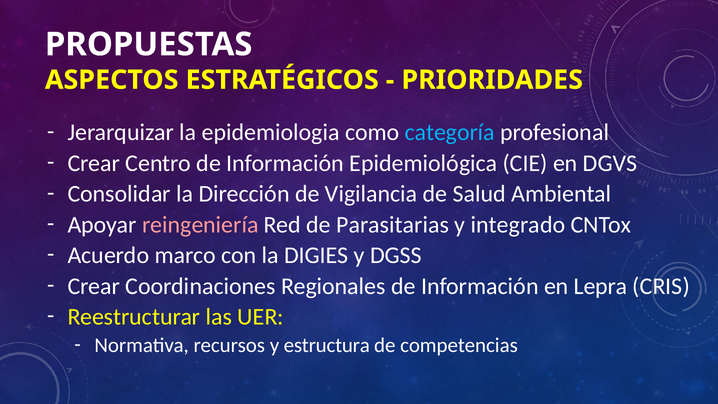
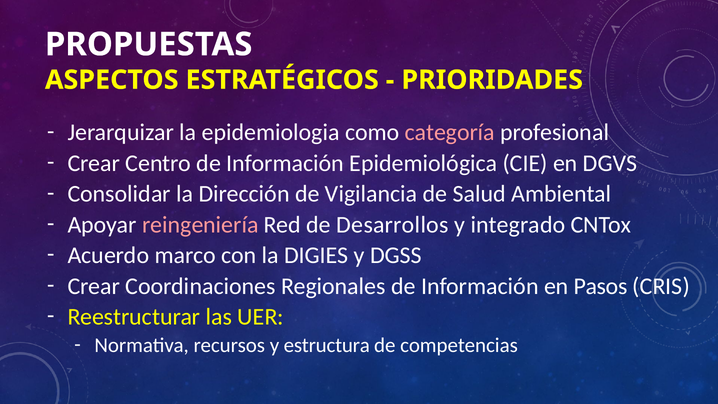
categoría colour: light blue -> pink (450, 133)
Parasitarias: Parasitarias -> Desarrollos (392, 225)
Lepra: Lepra -> Pasos (601, 286)
